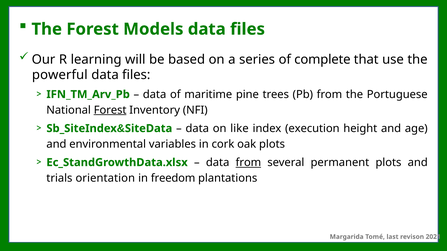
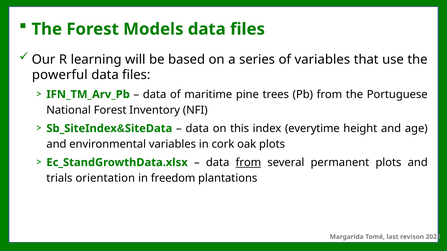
of complete: complete -> variables (322, 59)
Forest underline: present -> none (110, 110)
like: like -> this (240, 129)
execution: execution -> everytime (312, 129)
